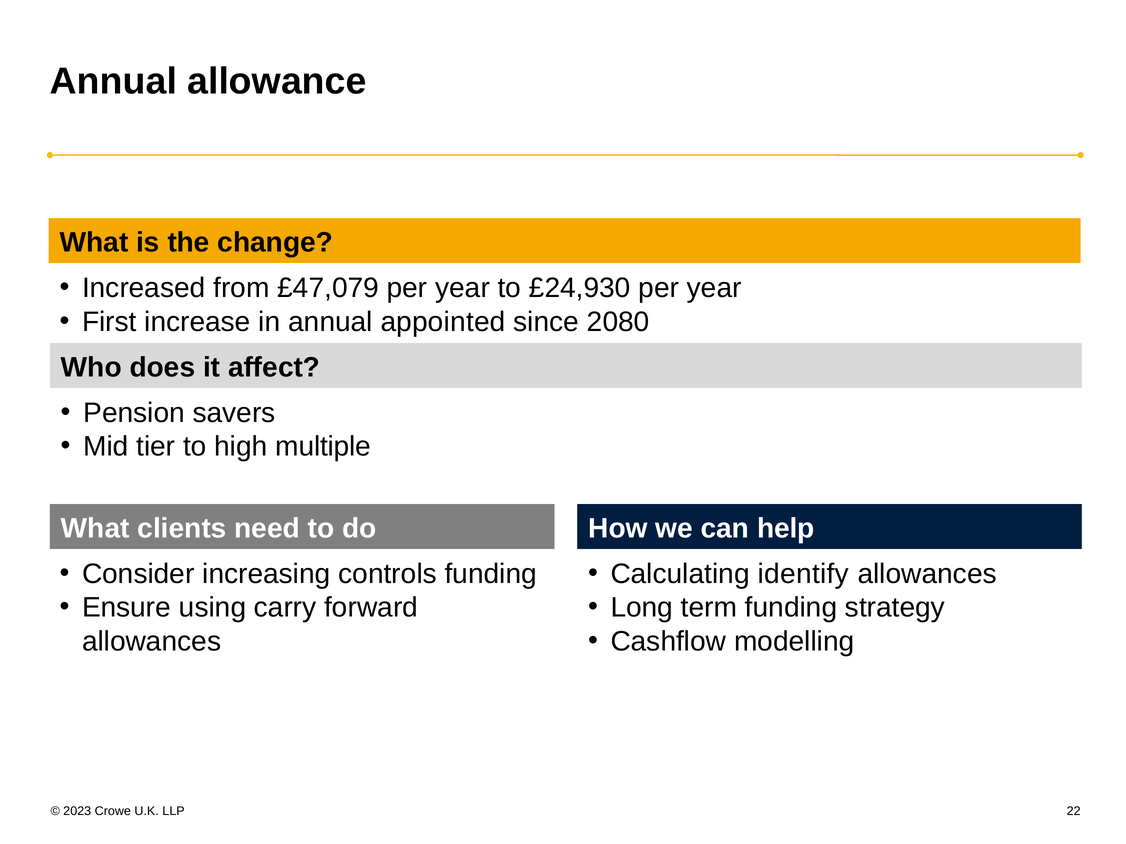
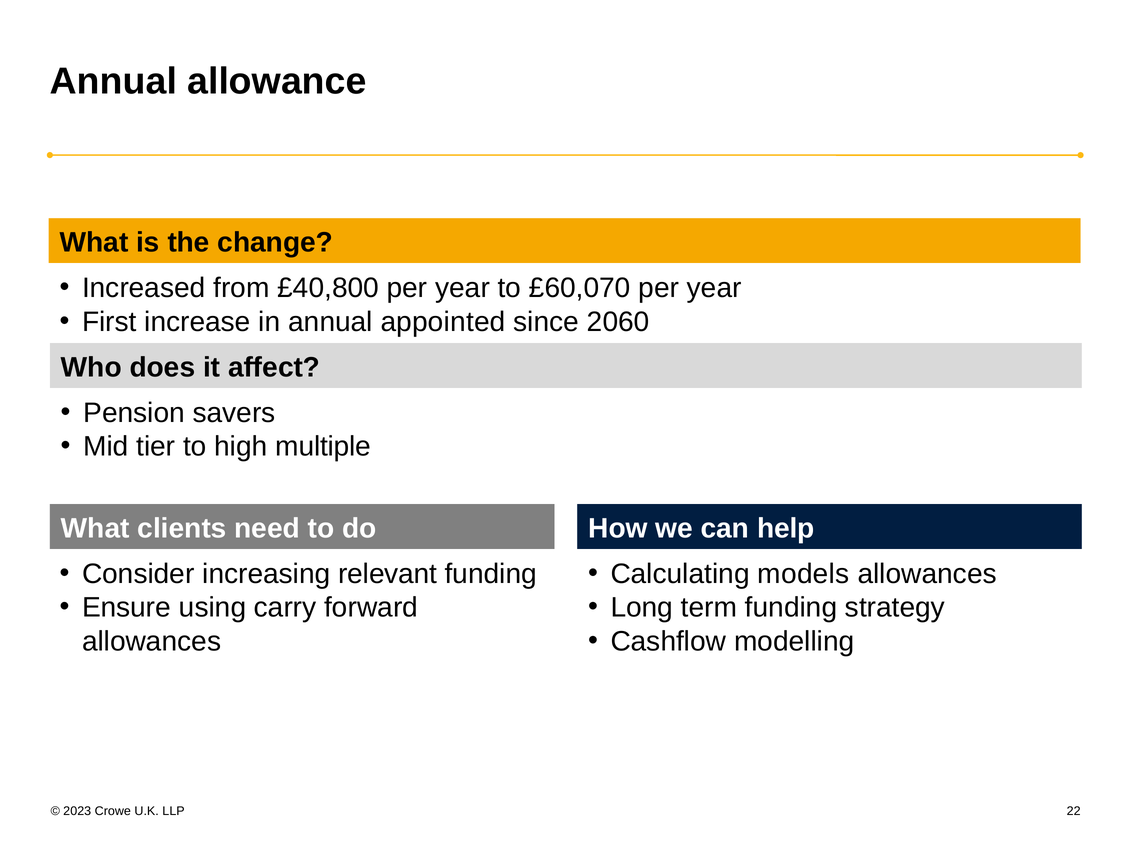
£47,079: £47,079 -> £40,800 (328, 288)
£24,930: £24,930 -> £60,070 (580, 288)
2080: 2080 -> 2060 (618, 322)
controls: controls -> relevant (388, 574)
identify: identify -> models (803, 574)
